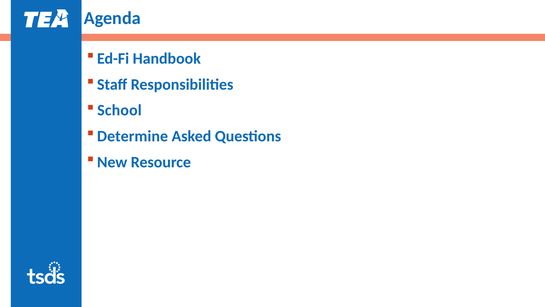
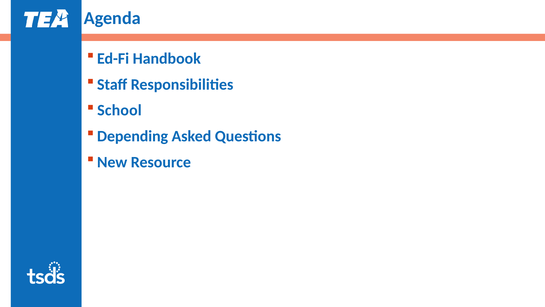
Determine: Determine -> Depending (133, 136)
